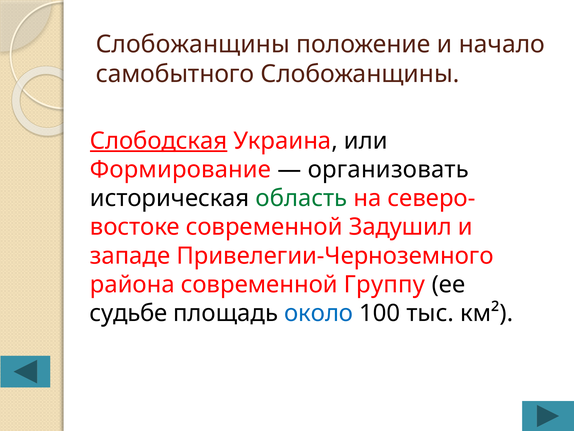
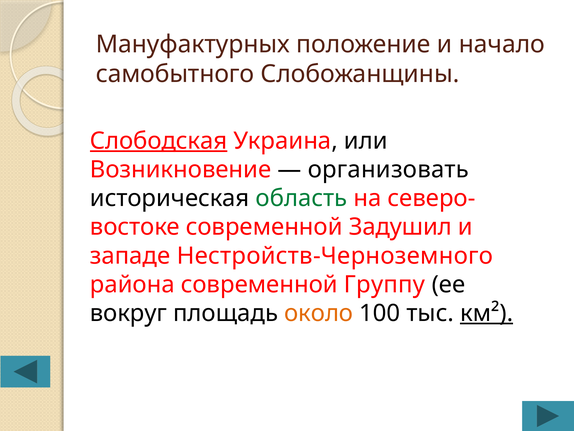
Слобожанщины: Слобожанщины -> Мануфактурных (193, 44)
Формирование: Формирование -> Возникновение (181, 169)
Привелегии-Черноземного: Привелегии-Черноземного -> Нестройств-Черноземного (335, 255)
судьбе: судьбе -> вокруг (128, 313)
около colour: blue -> orange (319, 313)
км² underline: none -> present (487, 313)
